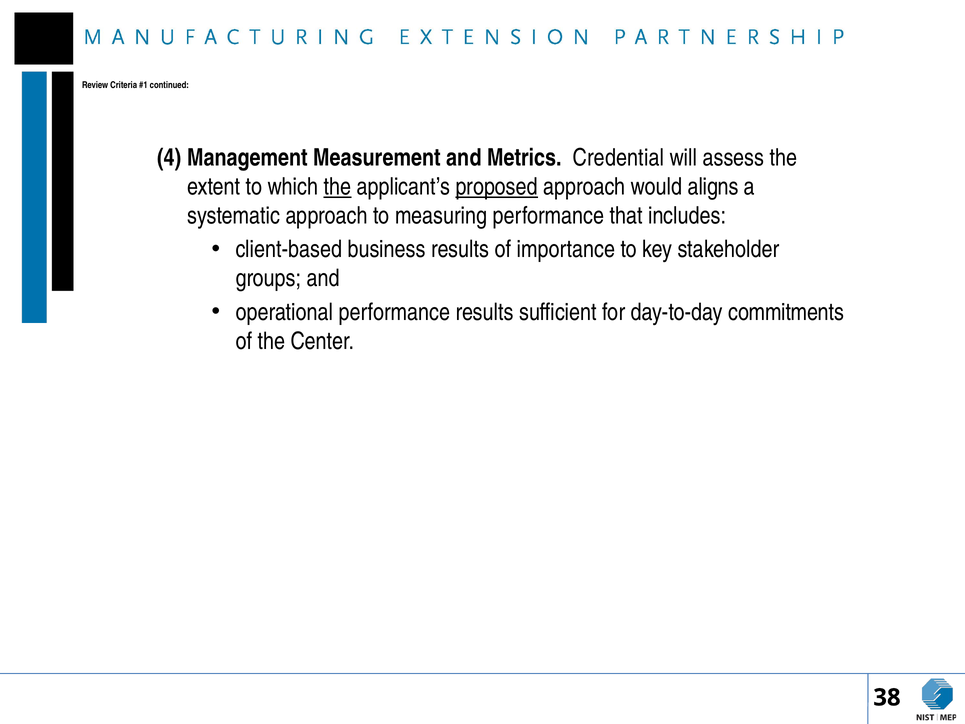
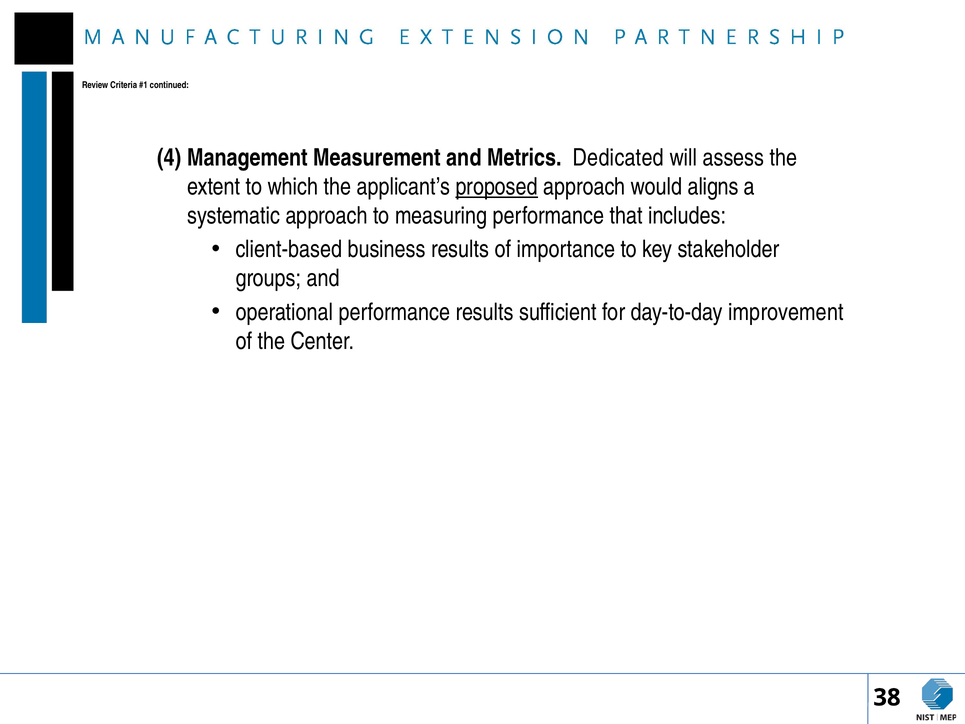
Credential: Credential -> Dedicated (618, 158)
the underline: present -> none (337, 187)
commitments: commitments -> improvement (786, 312)
